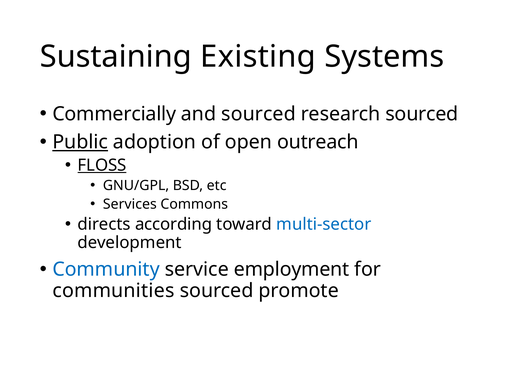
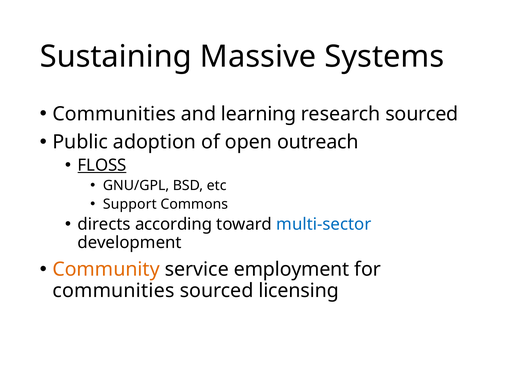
Existing: Existing -> Massive (258, 57)
Commercially: Commercially -> Communities (114, 114)
and sourced: sourced -> learning (259, 114)
Public underline: present -> none (80, 142)
Services: Services -> Support (130, 204)
Community colour: blue -> orange (106, 269)
promote: promote -> licensing (299, 290)
